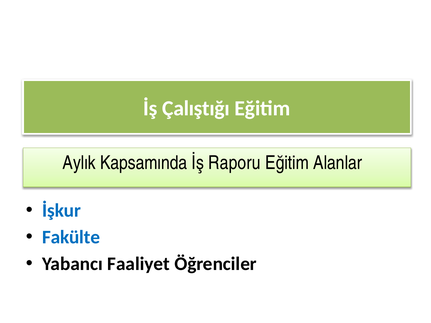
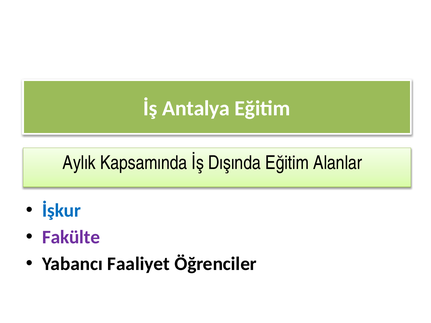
Çalıştığı: Çalıştığı -> Antalya (196, 109)
Raporu: Raporu -> Dışında (235, 163)
Fakülte colour: blue -> purple (71, 237)
